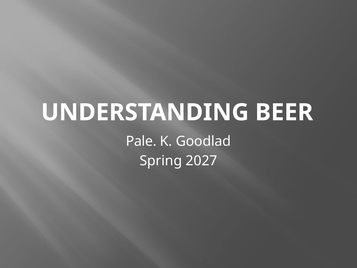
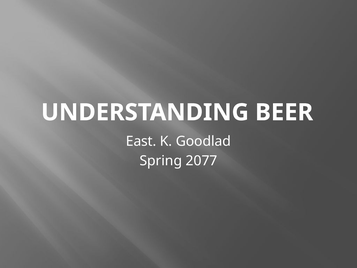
Pale: Pale -> East (141, 141)
2027: 2027 -> 2077 (202, 161)
